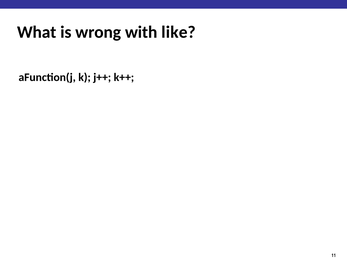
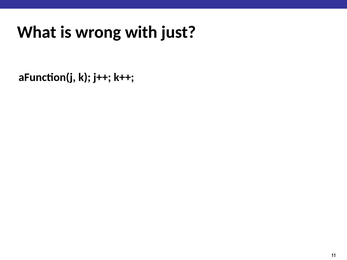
like: like -> just (179, 32)
